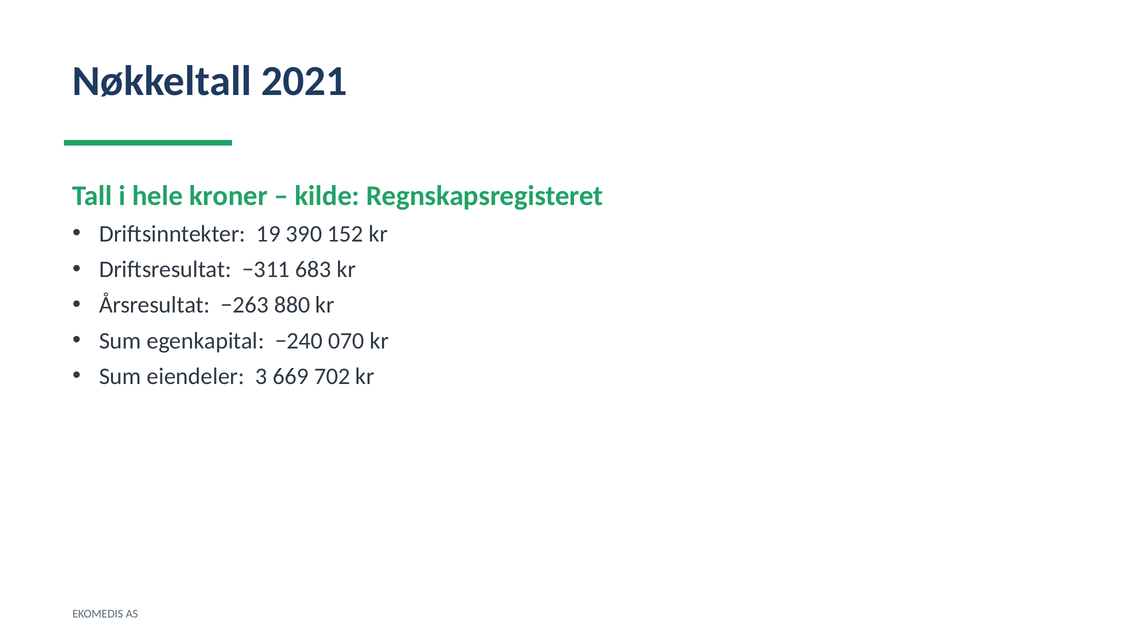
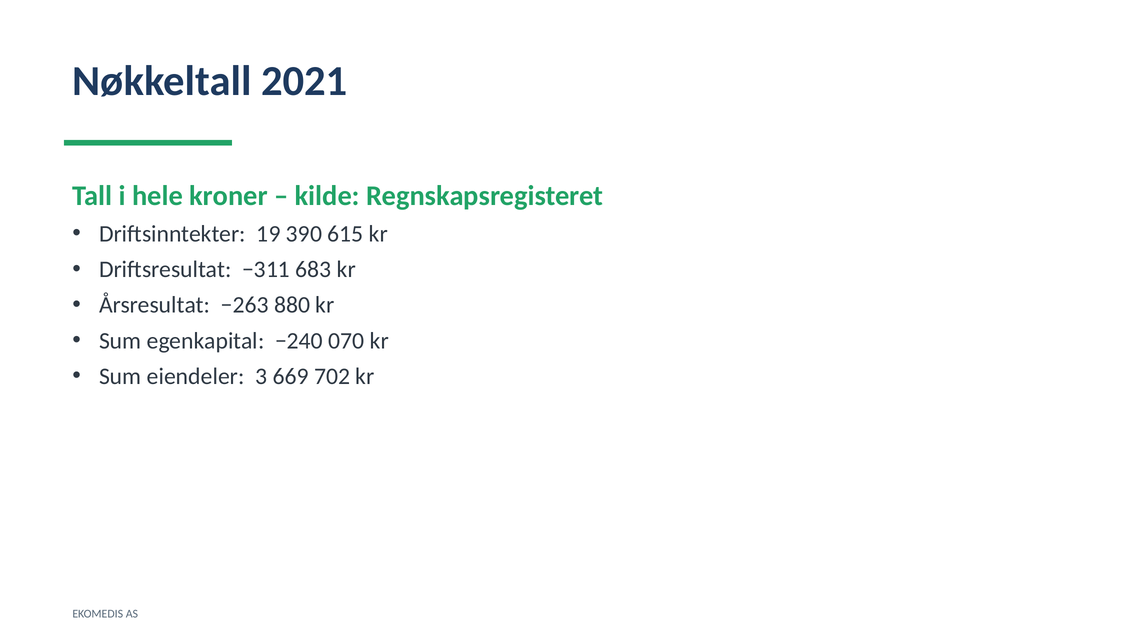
152: 152 -> 615 (345, 234)
